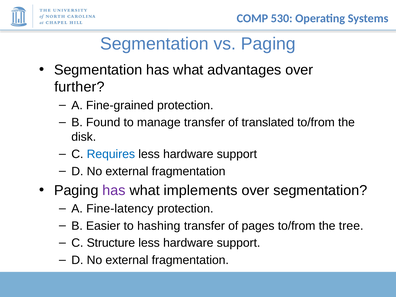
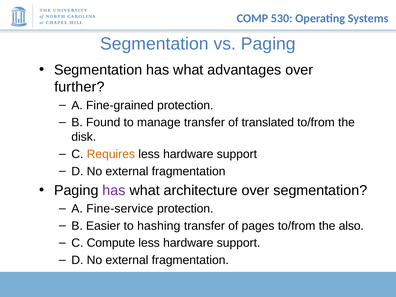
Requires colour: blue -> orange (111, 154)
implements: implements -> architecture (201, 190)
Fine-latency: Fine-latency -> Fine-service (120, 209)
tree: tree -> also (351, 226)
Structure: Structure -> Compute (111, 243)
